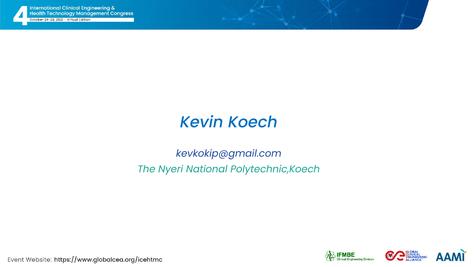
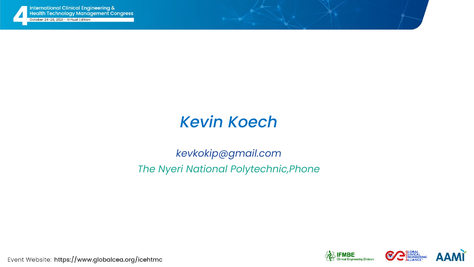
Polytechnic,Koech: Polytechnic,Koech -> Polytechnic,Phone (275, 169)
